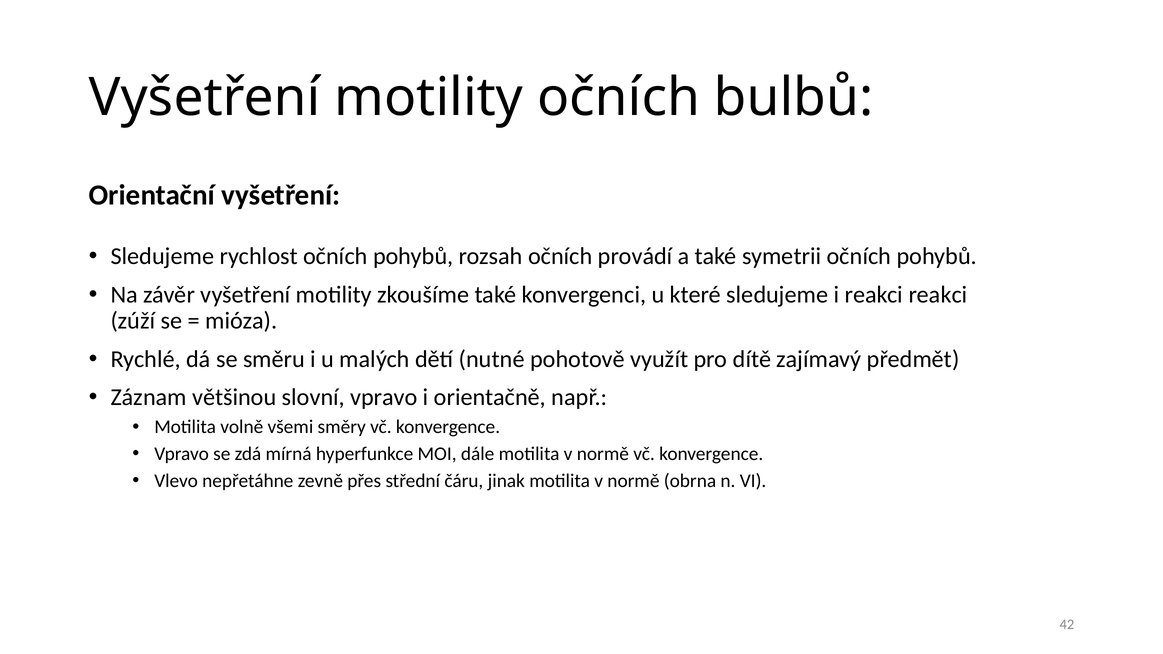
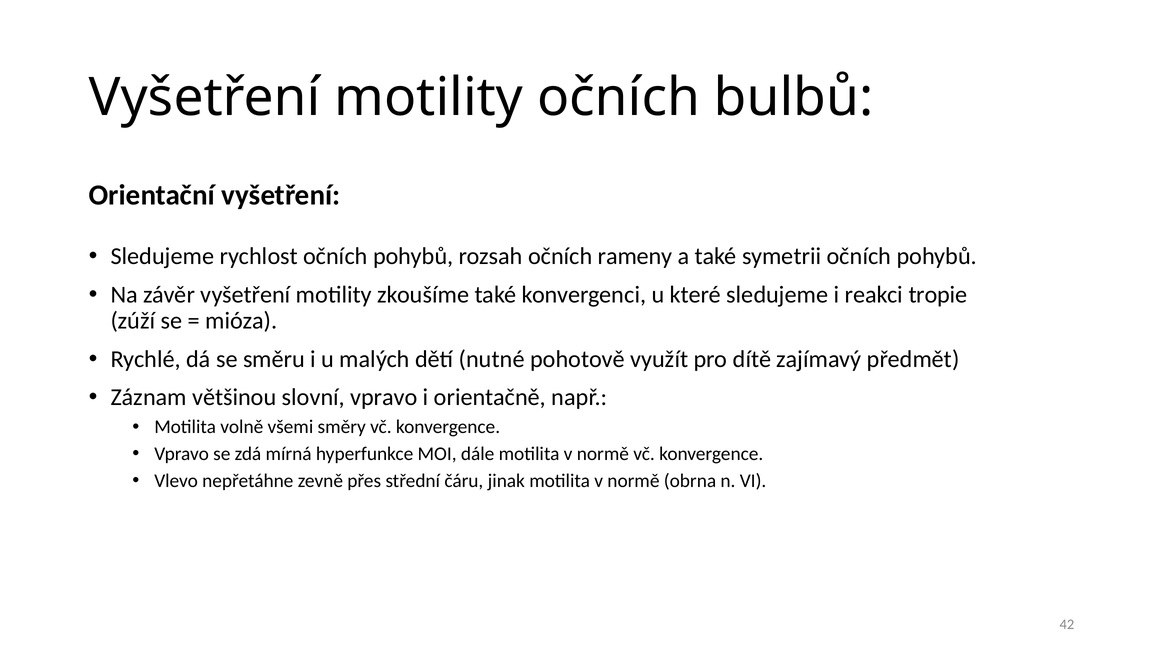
provádí: provádí -> rameny (635, 256)
reakci reakci: reakci -> tropie (938, 295)
